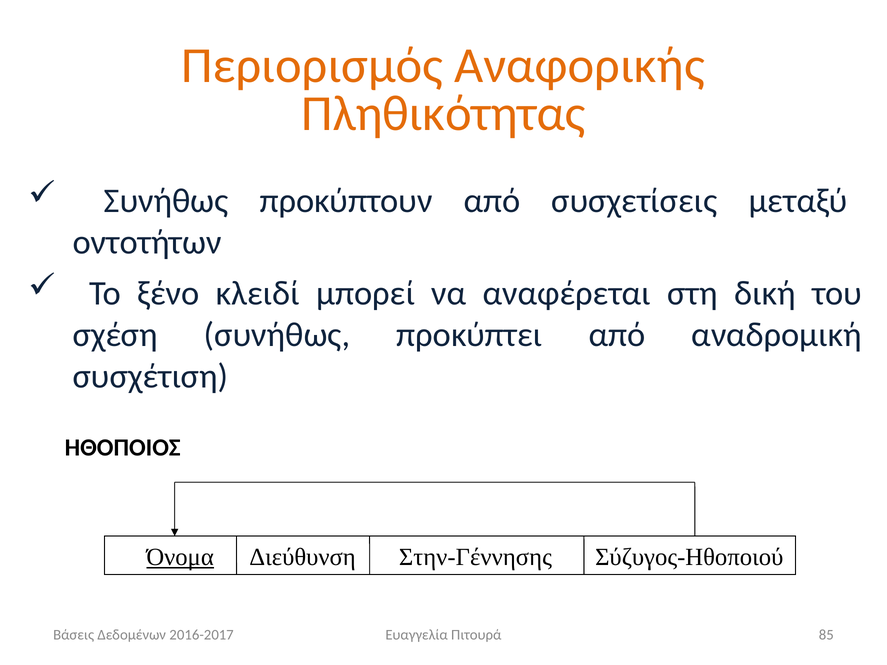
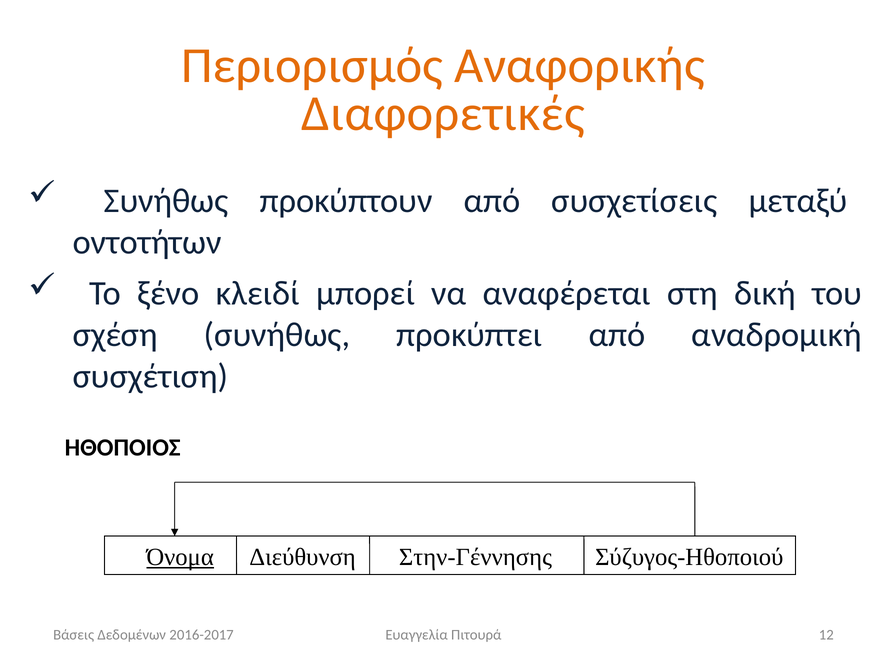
Πληθικότητας: Πληθικότητας -> Διαφορετικές (443, 114)
85: 85 -> 12 (826, 635)
